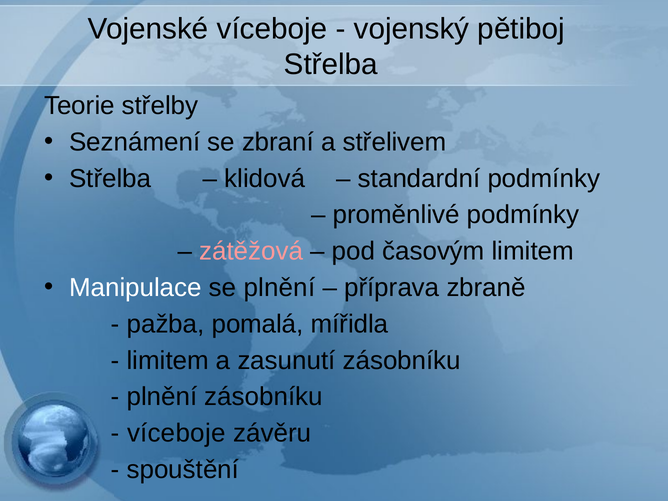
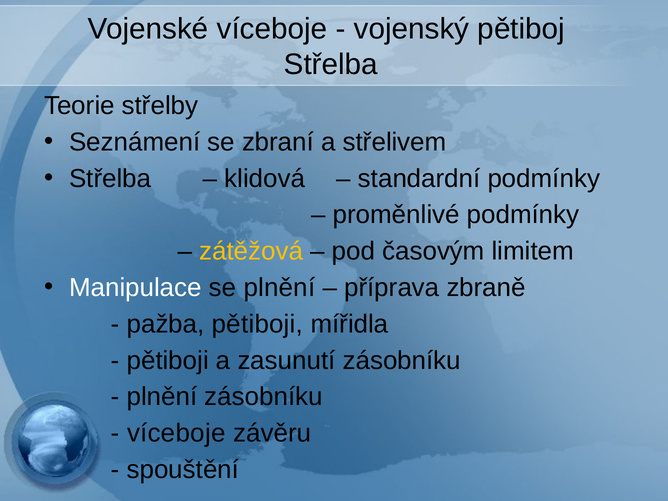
zátěžová colour: pink -> yellow (251, 251)
pažba pomalá: pomalá -> pětiboji (257, 324)
limitem: limitem -> pětiboji (168, 360)
